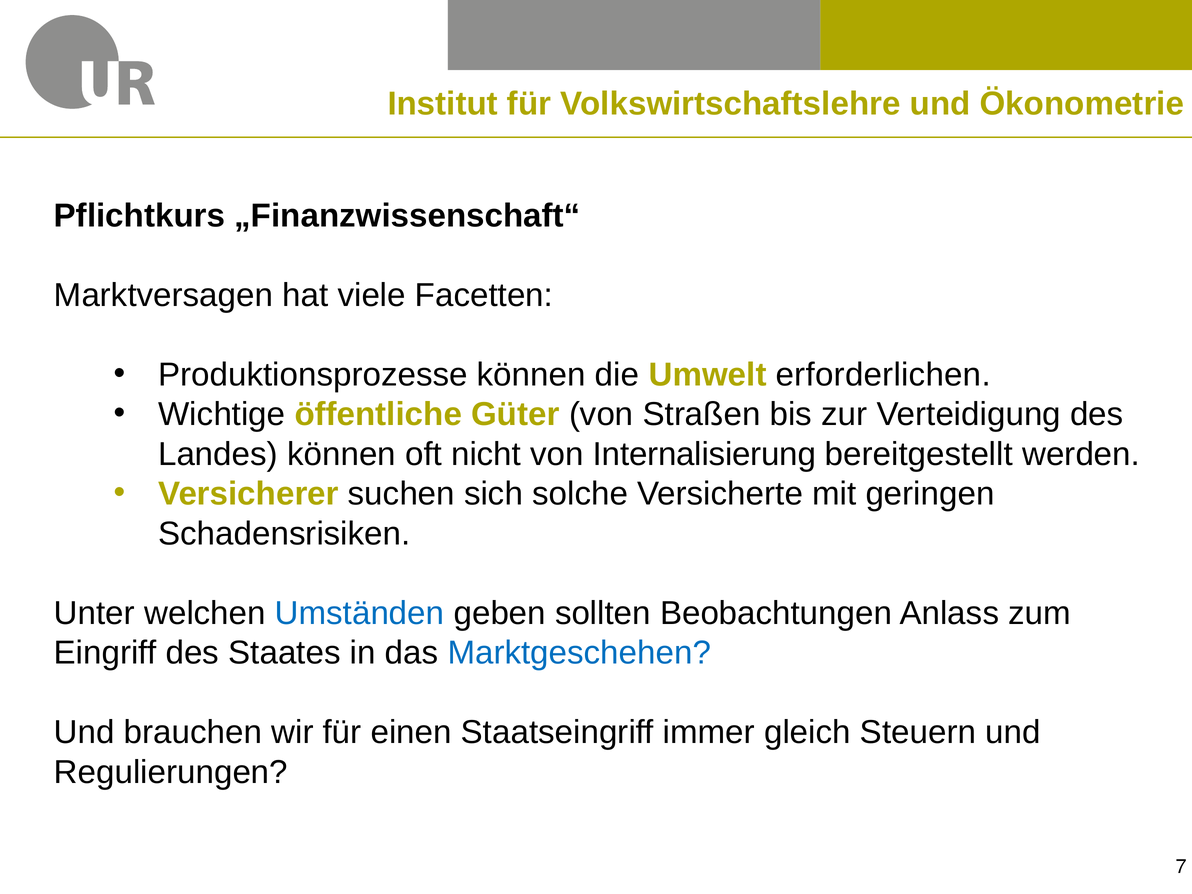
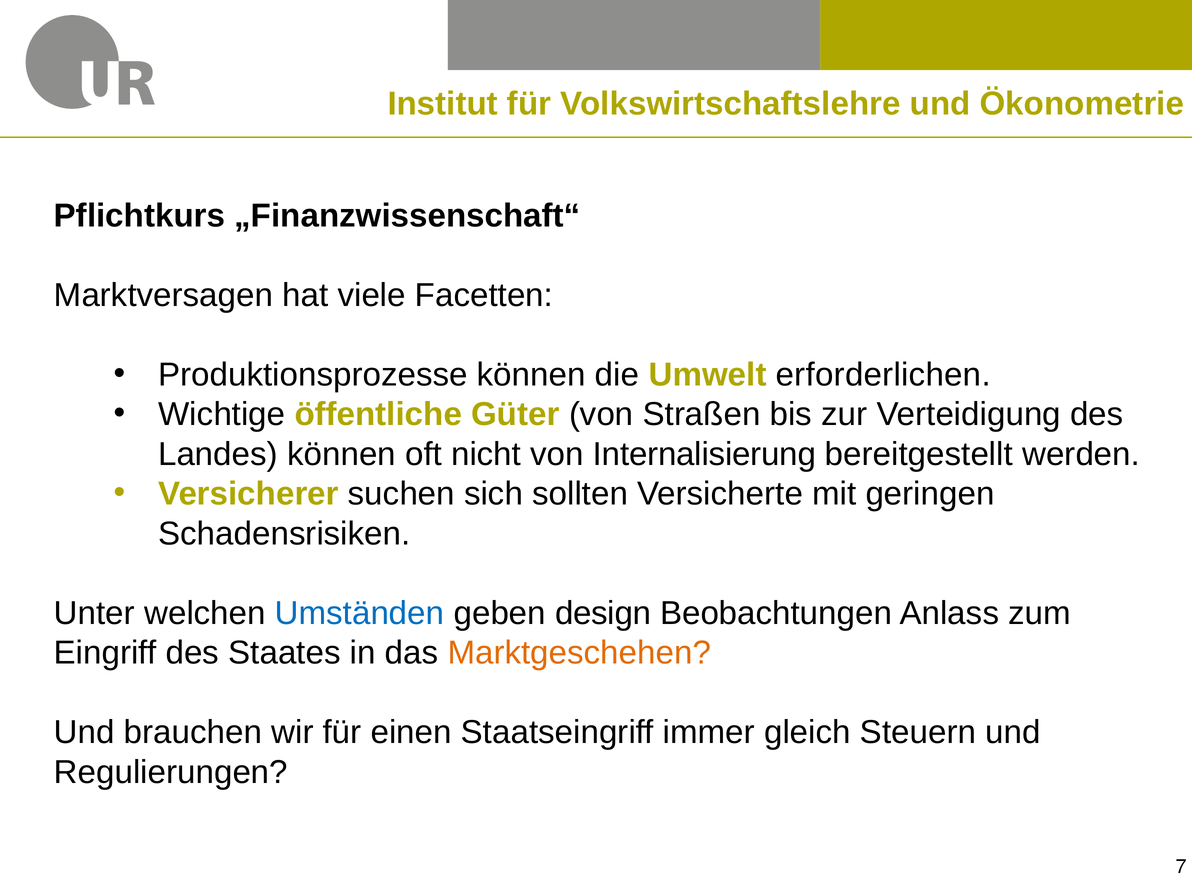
solche: solche -> sollten (580, 494)
sollten: sollten -> design (603, 613)
Marktgeschehen colour: blue -> orange (579, 653)
